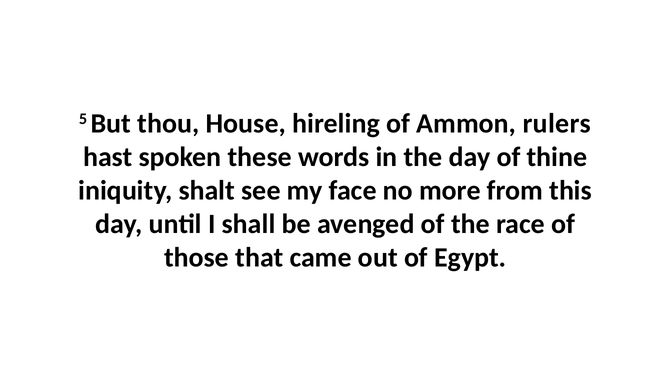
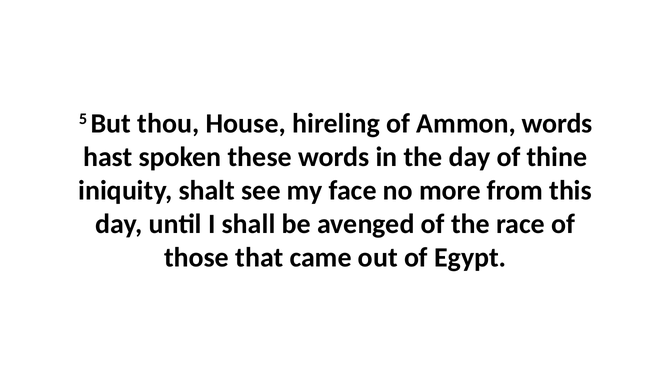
Ammon rulers: rulers -> words (557, 124)
